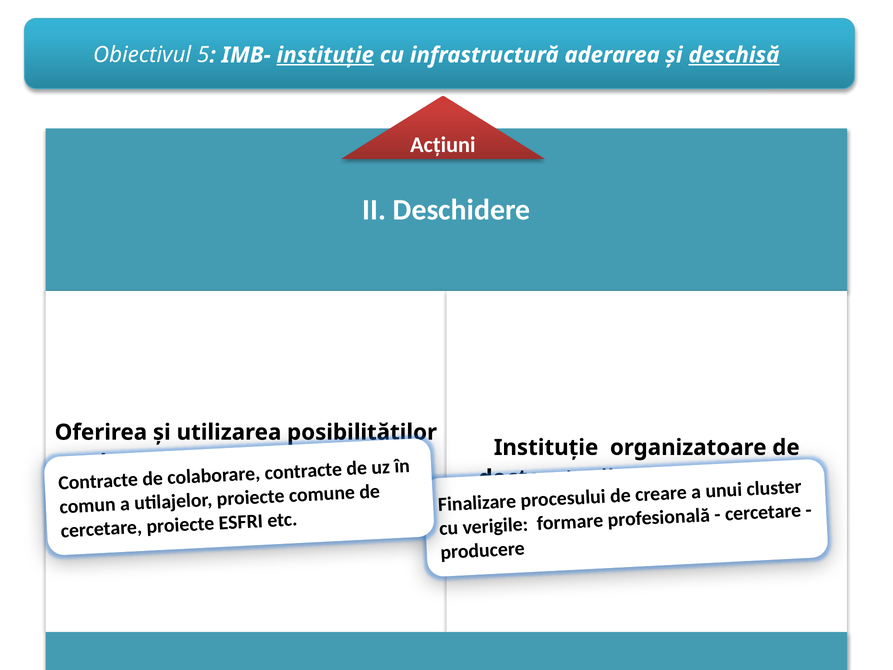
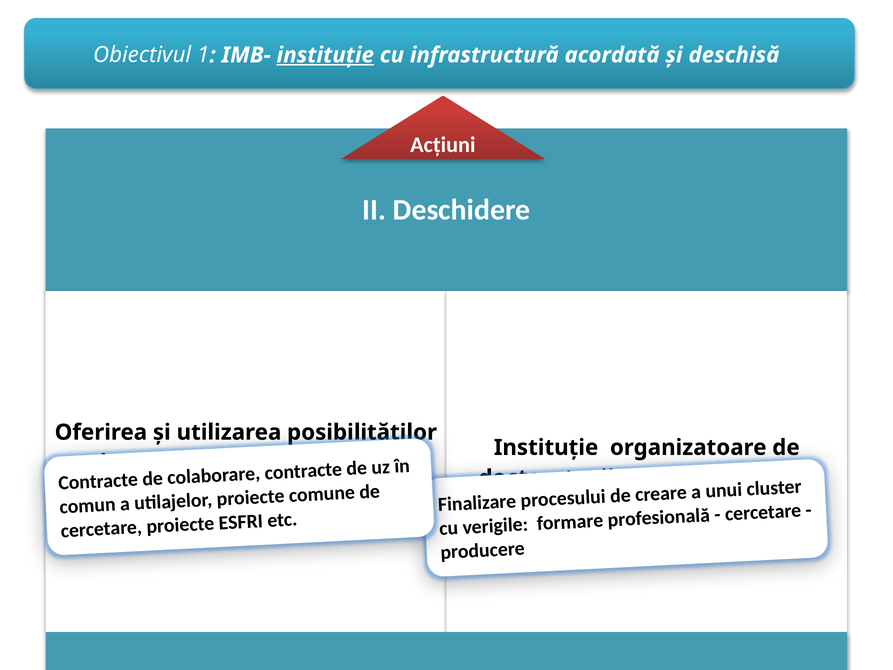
5: 5 -> 1 (203, 55)
aderarea: aderarea -> acordată (612, 55)
deschisă underline: present -> none (734, 55)
